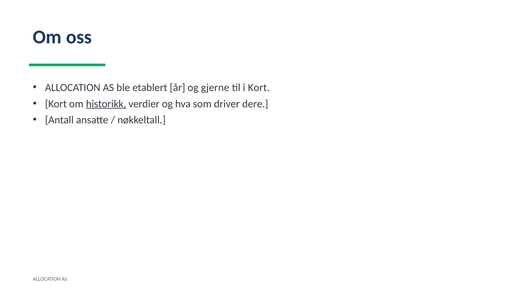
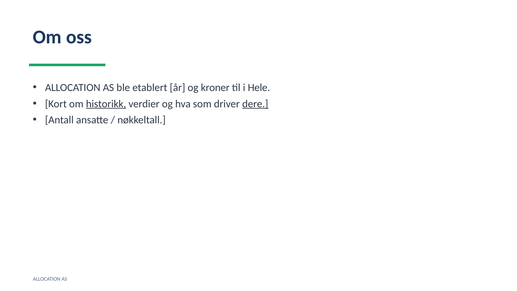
gjerne: gjerne -> kroner (215, 88)
i Kort: Kort -> Hele (259, 88)
dere underline: none -> present (255, 104)
